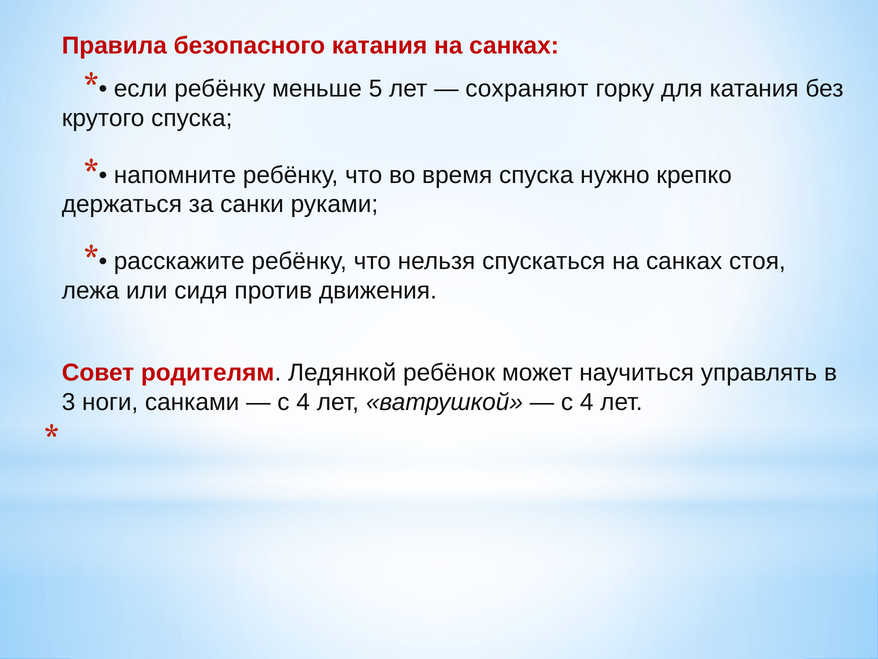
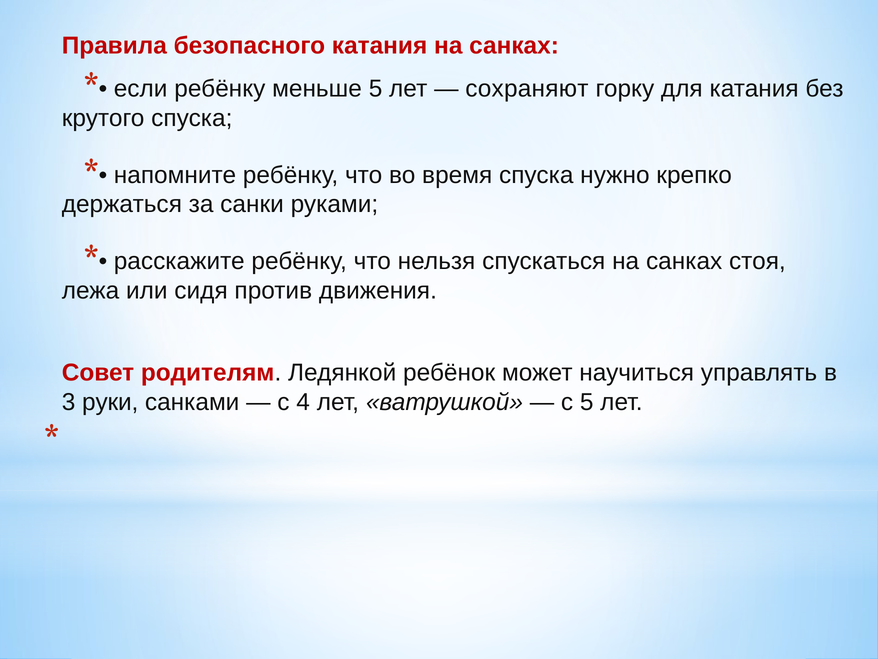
ноги: ноги -> руки (110, 402)
4: 4 -> 5 (587, 402)
